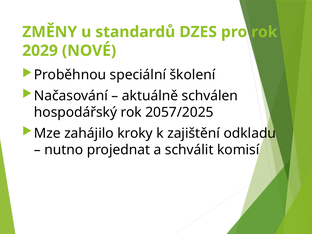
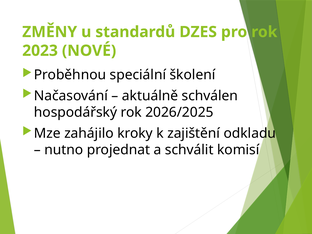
2029: 2029 -> 2023 (40, 51)
2057/2025: 2057/2025 -> 2026/2025 (179, 112)
